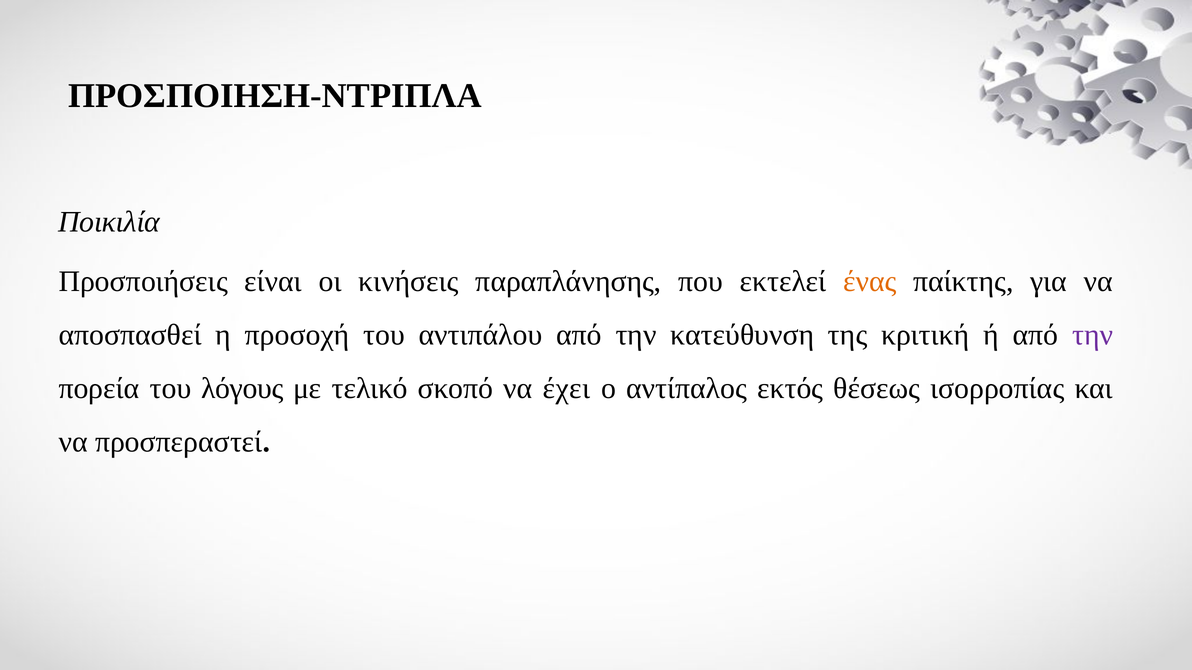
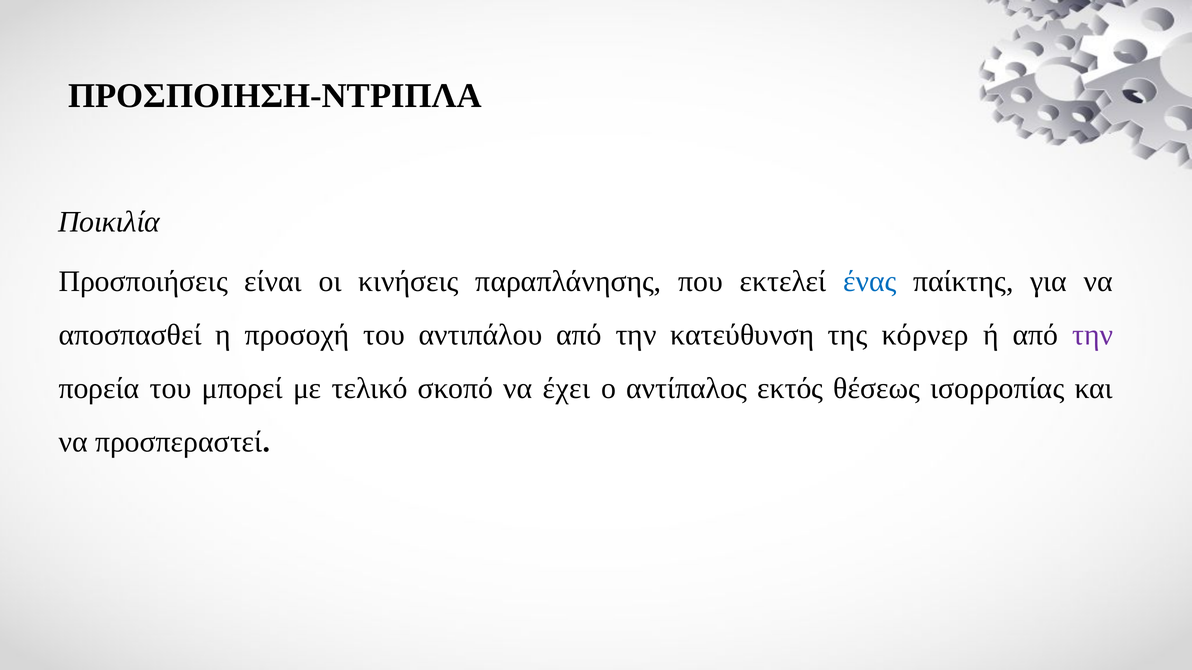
ένας colour: orange -> blue (870, 282)
κριτική: κριτική -> κόρνερ (925, 335)
λόγους: λόγους -> μπορεί (242, 389)
